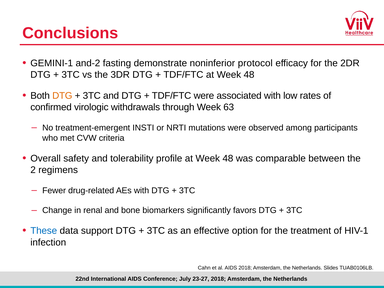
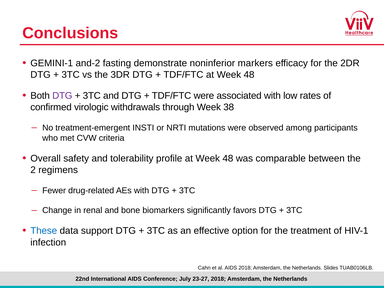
protocol: protocol -> markers (255, 63)
DTG colour: orange -> purple (62, 96)
63: 63 -> 38 (229, 107)
